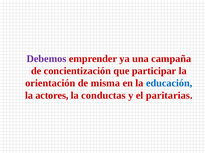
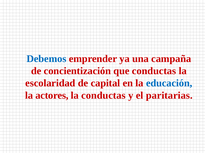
Debemos colour: purple -> blue (46, 59)
que participar: participar -> conductas (154, 71)
orientación: orientación -> escolaridad (50, 84)
misma: misma -> capital (105, 84)
